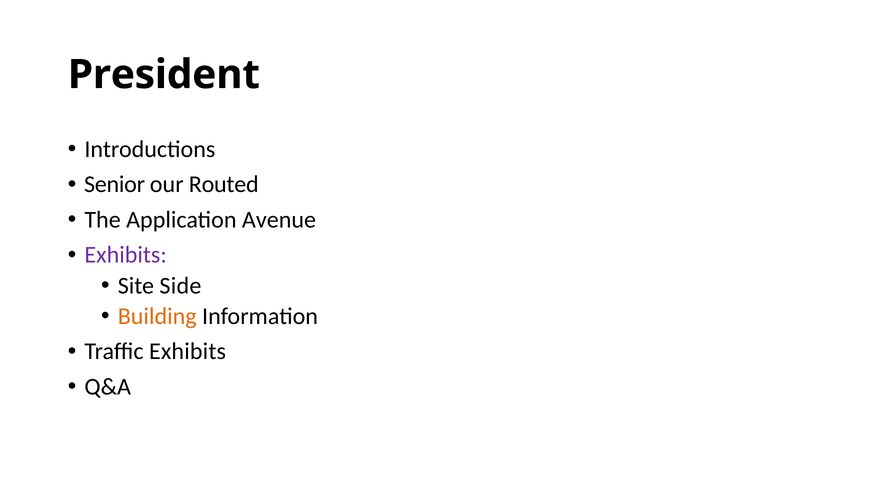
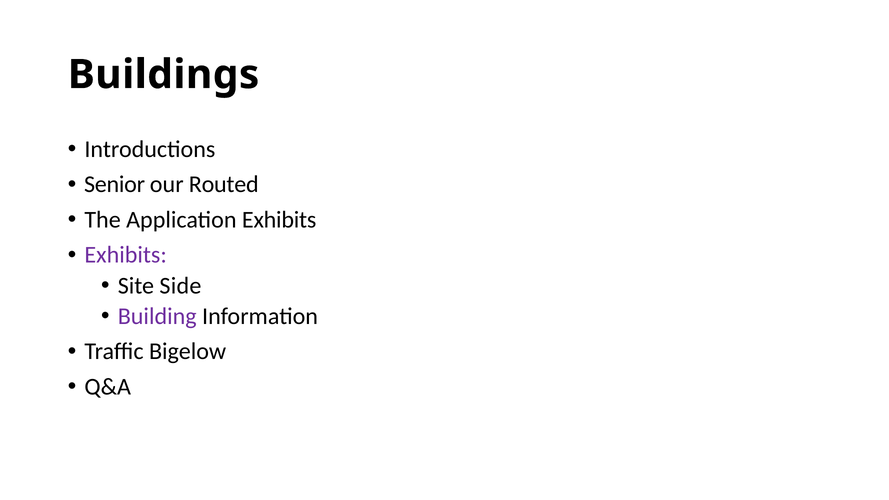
President: President -> Buildings (164, 75)
Application Avenue: Avenue -> Exhibits (279, 220)
Building colour: orange -> purple (157, 316)
Traffic Exhibits: Exhibits -> Bigelow (188, 352)
